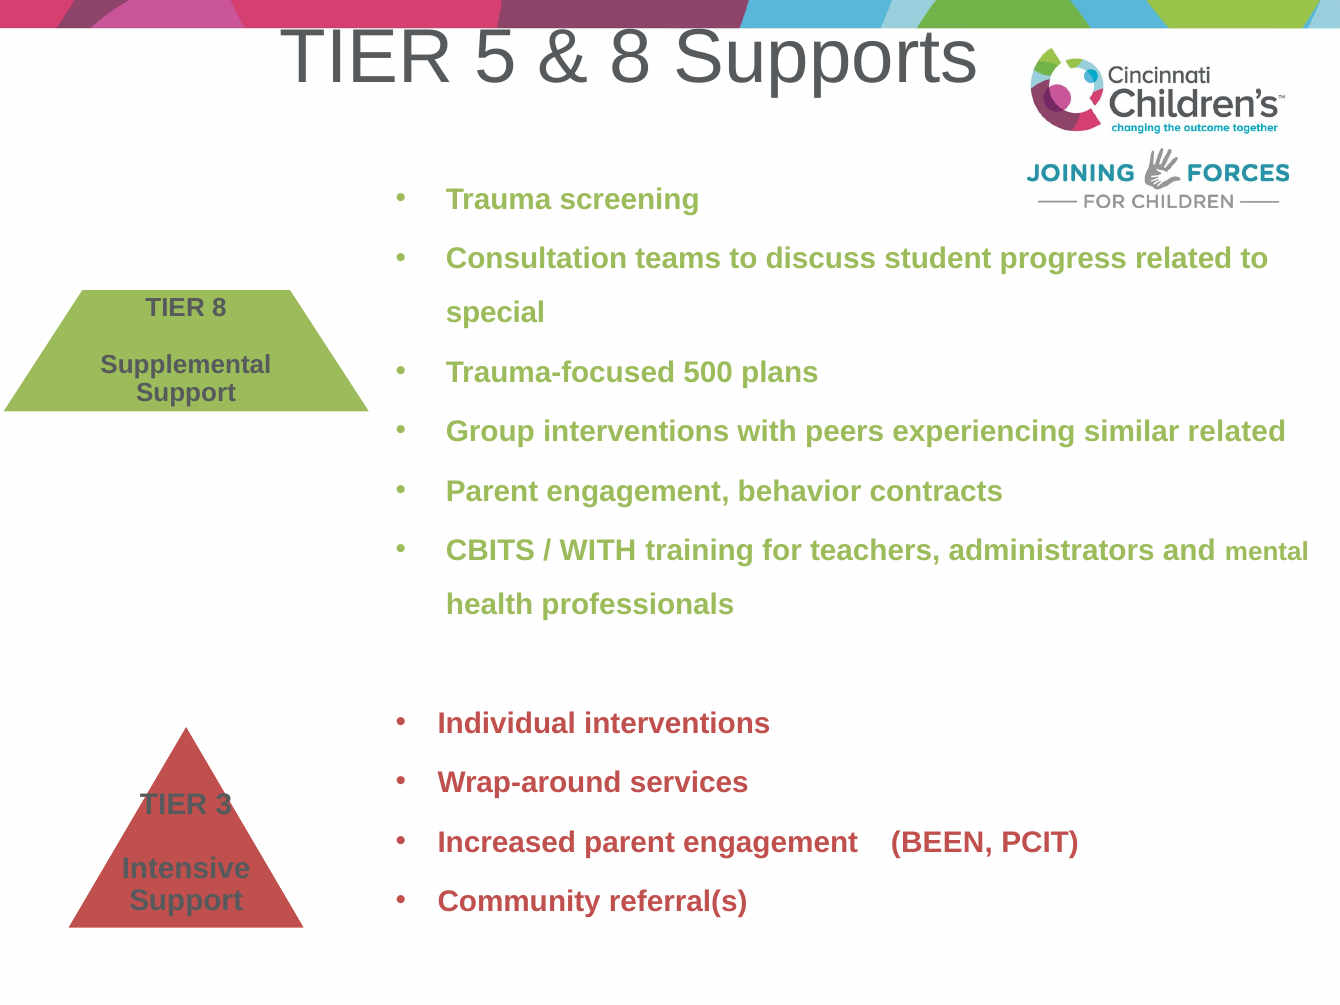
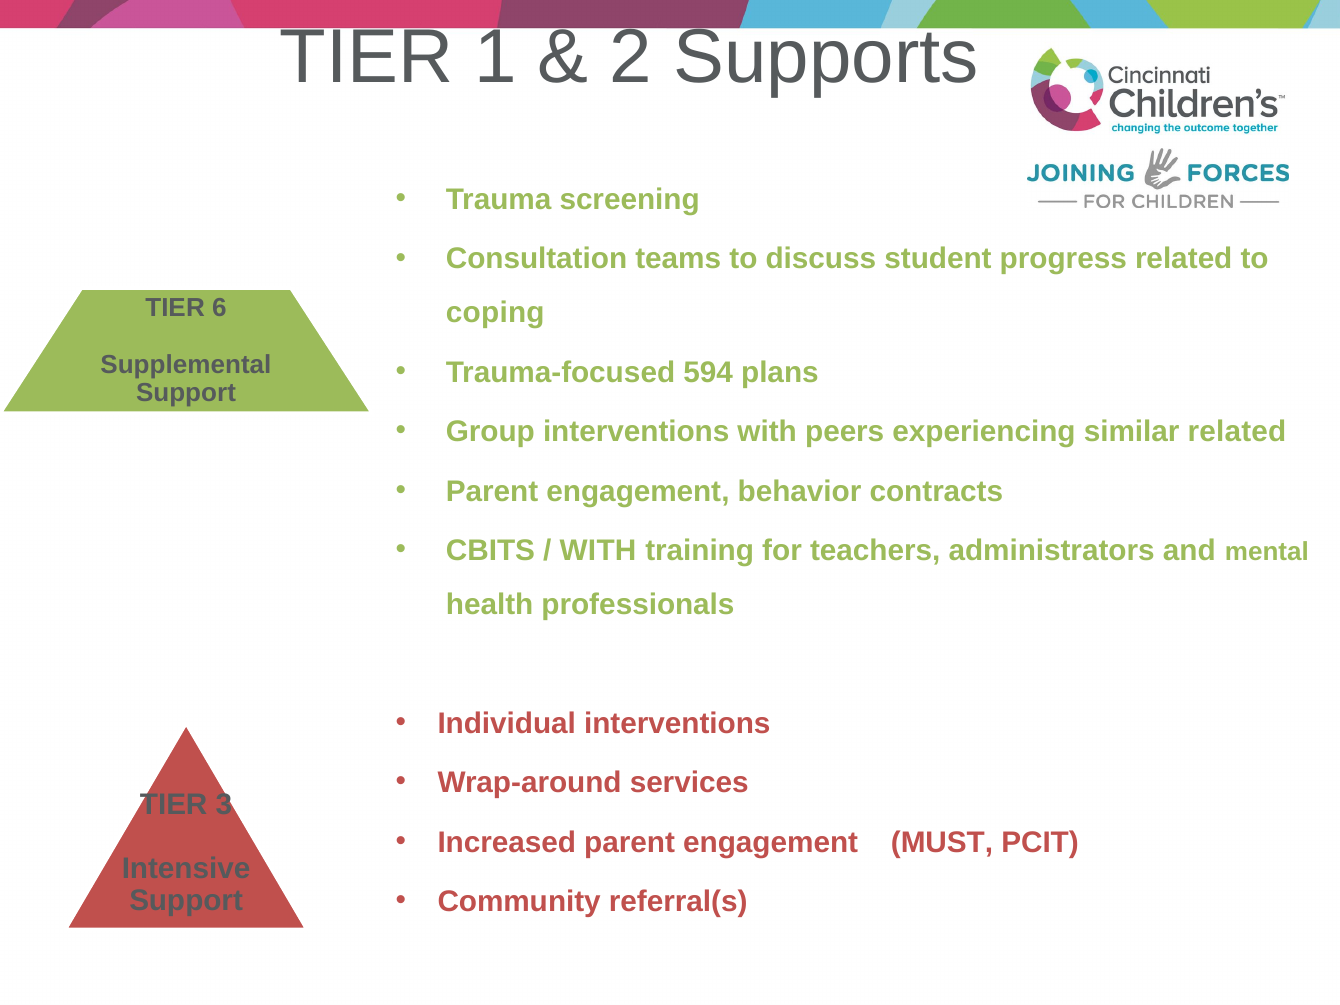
5: 5 -> 1 (496, 58)
8: 8 -> 2 (631, 58)
TIER 8: 8 -> 6 (219, 308)
special: special -> coping (495, 313)
500: 500 -> 594 (708, 372)
BEEN: BEEN -> MUST (942, 842)
